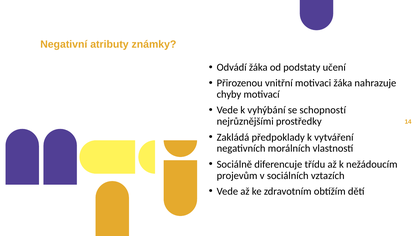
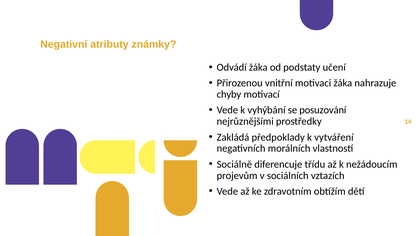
schopností: schopností -> posuzování (323, 110)
